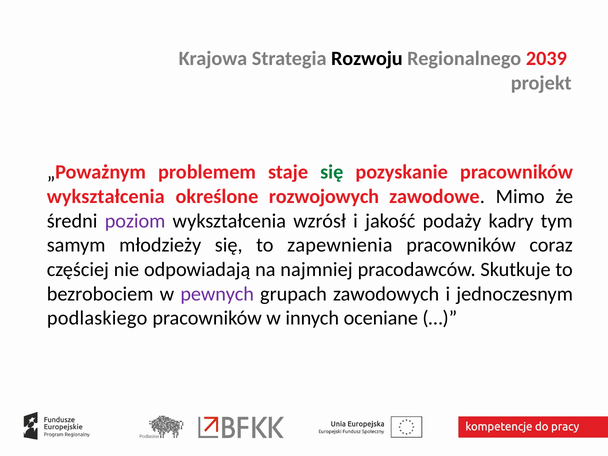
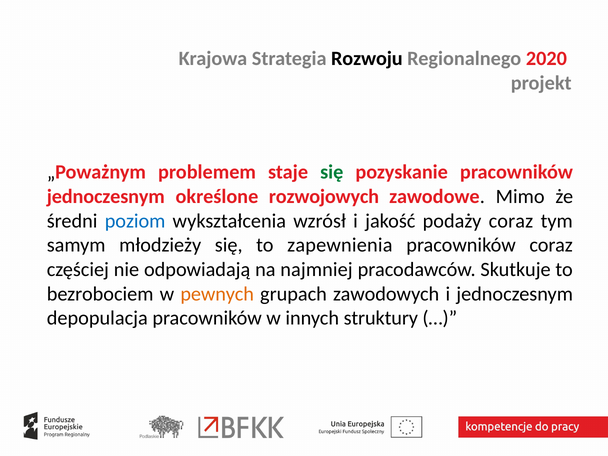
2039: 2039 -> 2020 (546, 59)
wykształcenia: wykształcenia -> jednoczesnym (106, 197)
poziom colour: purple -> blue (135, 221)
podaży kadry: kadry -> coraz (511, 221)
pewnych colour: purple -> orange (217, 294)
podlaskiego: podlaskiego -> depopulacja (97, 318)
oceniane: oceniane -> struktury (381, 318)
